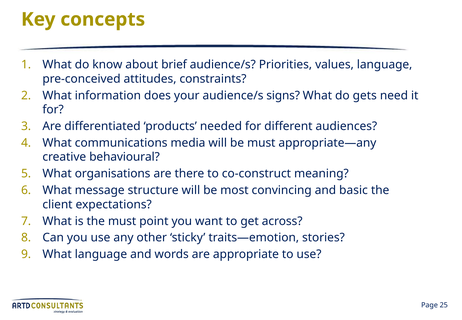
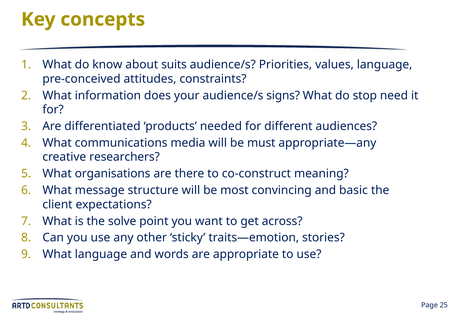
brief: brief -> suits (174, 65)
gets: gets -> stop (365, 95)
behavioural: behavioural -> researchers (125, 157)
the must: must -> solve (122, 221)
